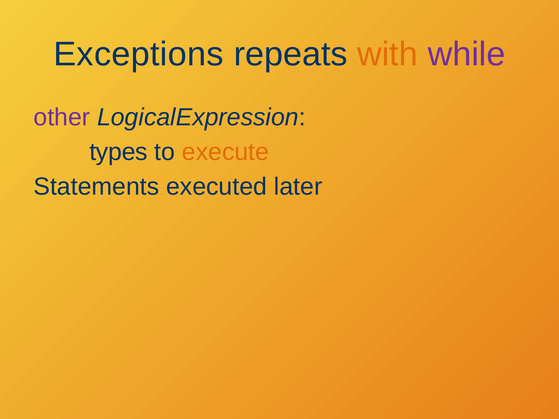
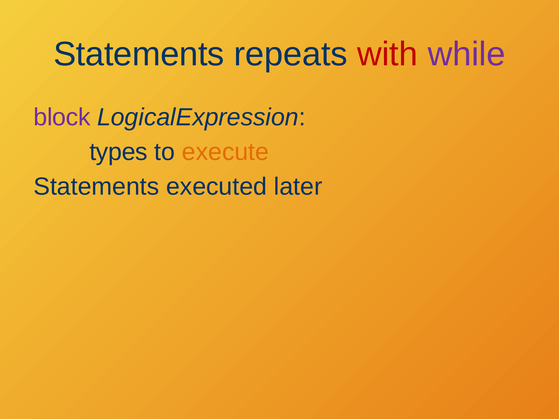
Exceptions: Exceptions -> Statements (139, 54)
with colour: orange -> red (387, 54)
other: other -> block (62, 117)
